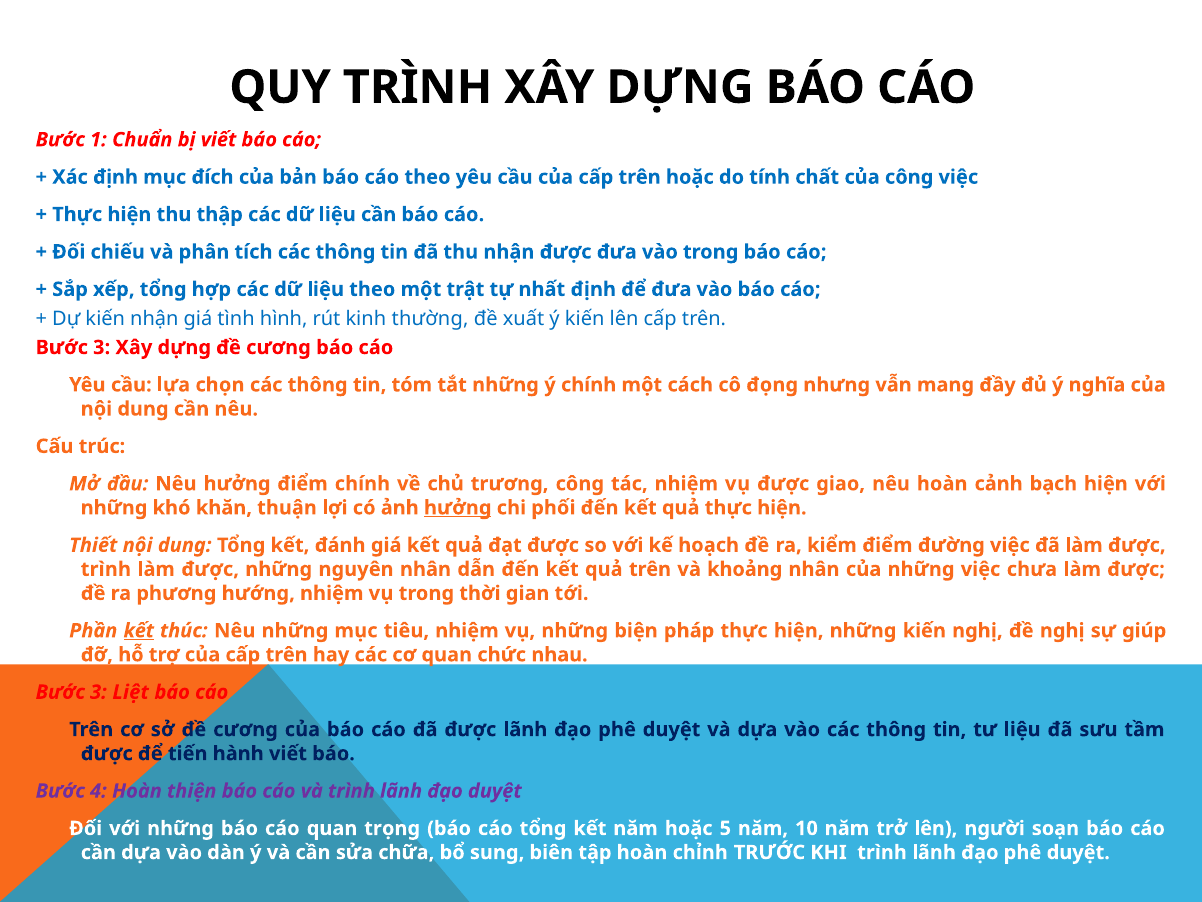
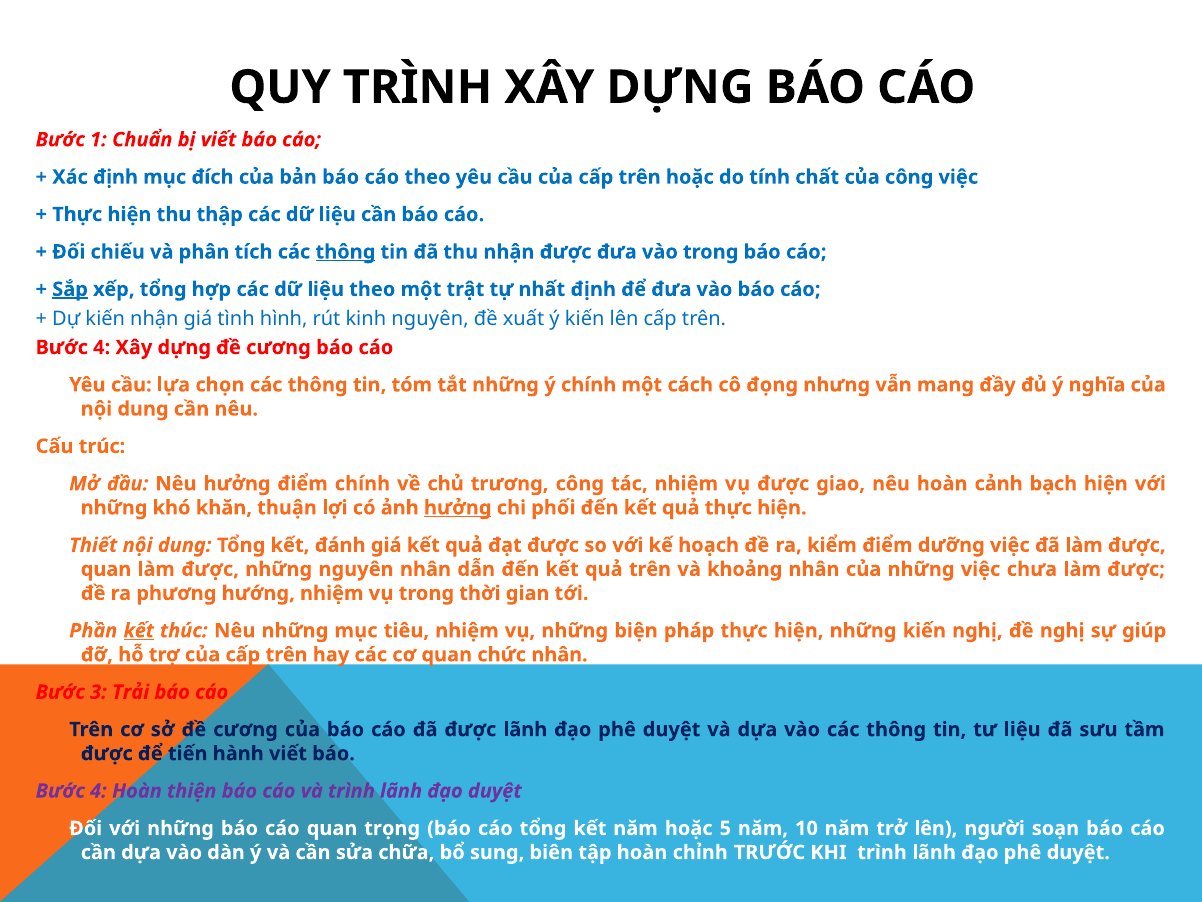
thông underline: none -> present (345, 252)
Sắp underline: none -> present (70, 289)
kinh thường: thường -> nguyên (430, 318)
3: 3 -> 4 (102, 347)
đường: đường -> dưỡng (951, 545)
trình: trình -> quan (106, 569)
chức nhau: nhau -> nhân (559, 654)
Liệt: Liệt -> Trải (131, 692)
